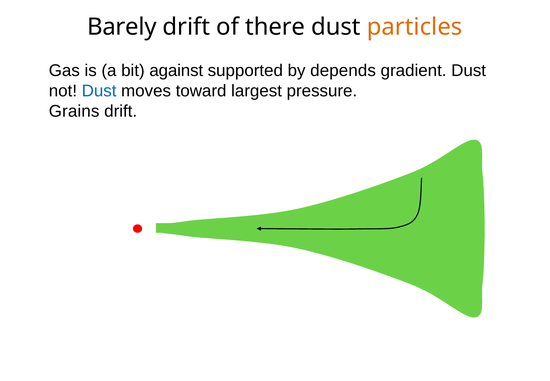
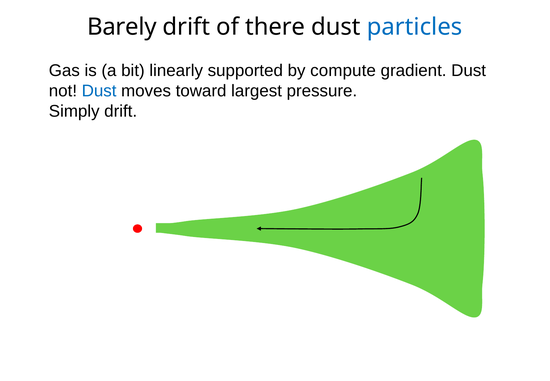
particles colour: orange -> blue (415, 27)
against: against -> linearly (176, 70)
depends: depends -> compute (343, 70)
Grains: Grains -> Simply (74, 111)
